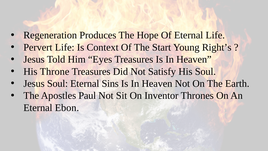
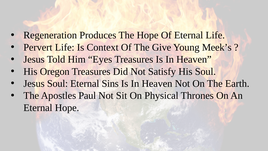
Start: Start -> Give (162, 47)
Right’s: Right’s -> Meek’s (217, 47)
Throne: Throne -> Oregon (55, 71)
Inventor: Inventor -> Physical (161, 96)
Eternal Ebon: Ebon -> Hope (67, 108)
